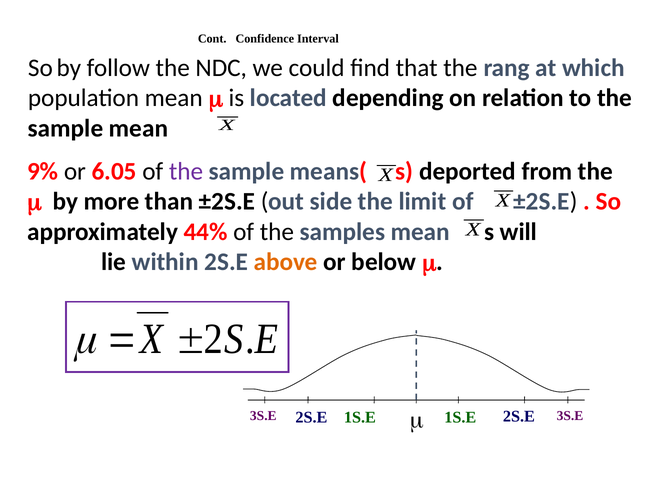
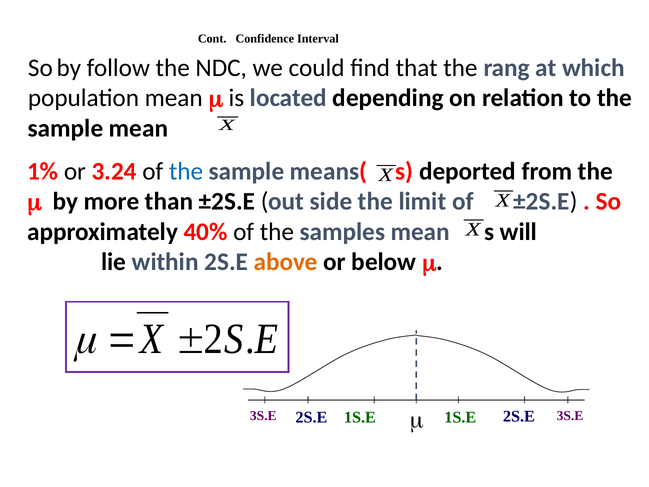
9%: 9% -> 1% (43, 171)
6.05: 6.05 -> 3.24 (114, 171)
the colour: purple -> blue (186, 171)
44%: 44% -> 40% (206, 232)
